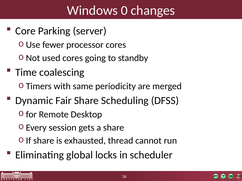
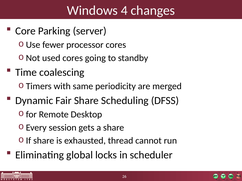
0: 0 -> 4 (124, 10)
